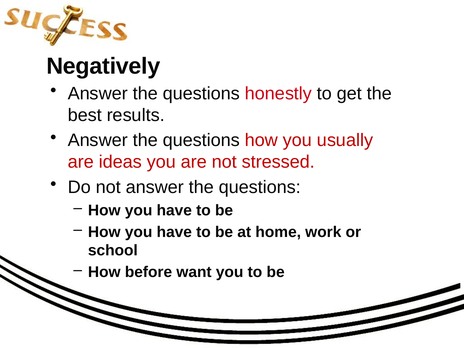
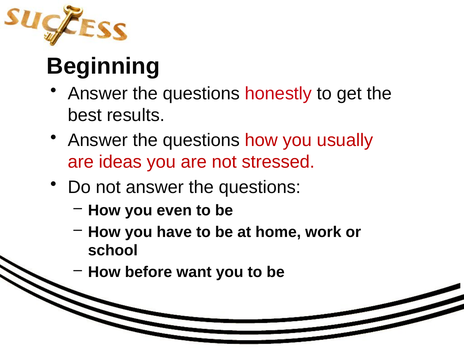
Negatively: Negatively -> Beginning (103, 66)
have: have -> even (174, 210)
